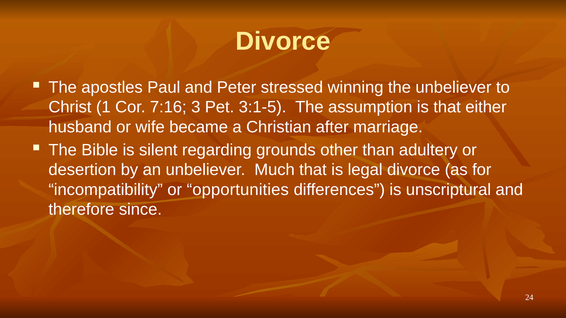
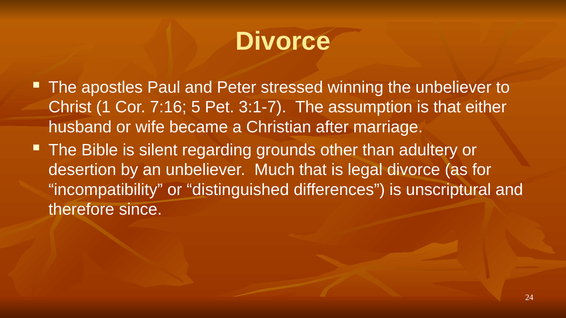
3: 3 -> 5 (196, 107)
3:1-5: 3:1-5 -> 3:1-7 (263, 107)
opportunities: opportunities -> distinguished (238, 190)
